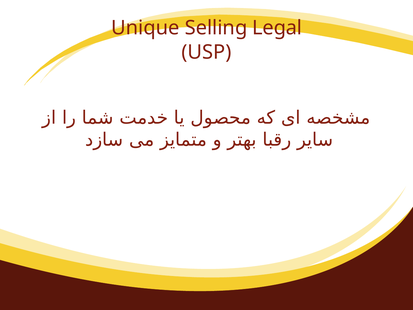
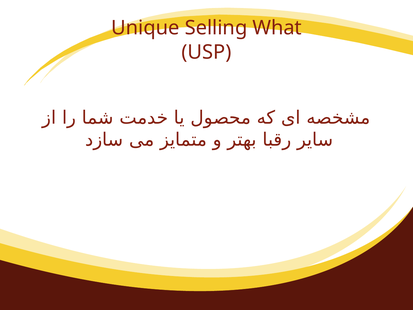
Legal: Legal -> What (277, 28)
